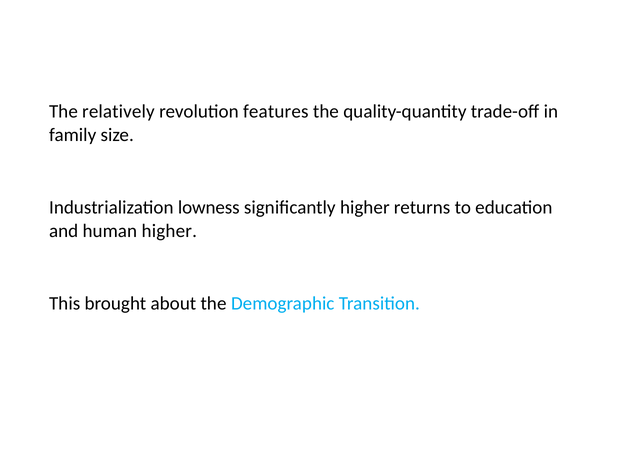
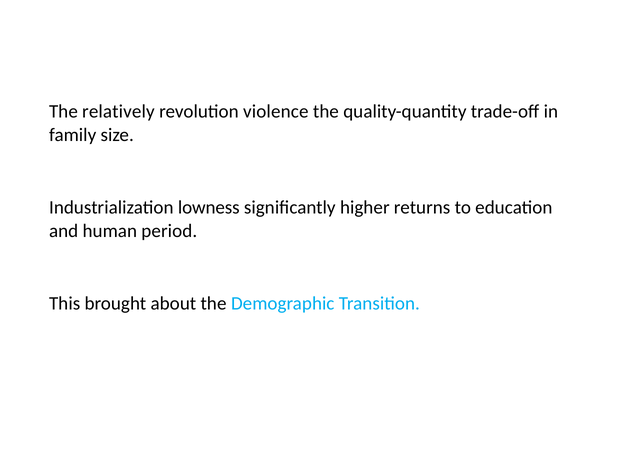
features: features -> violence (276, 112)
human higher: higher -> period (169, 231)
